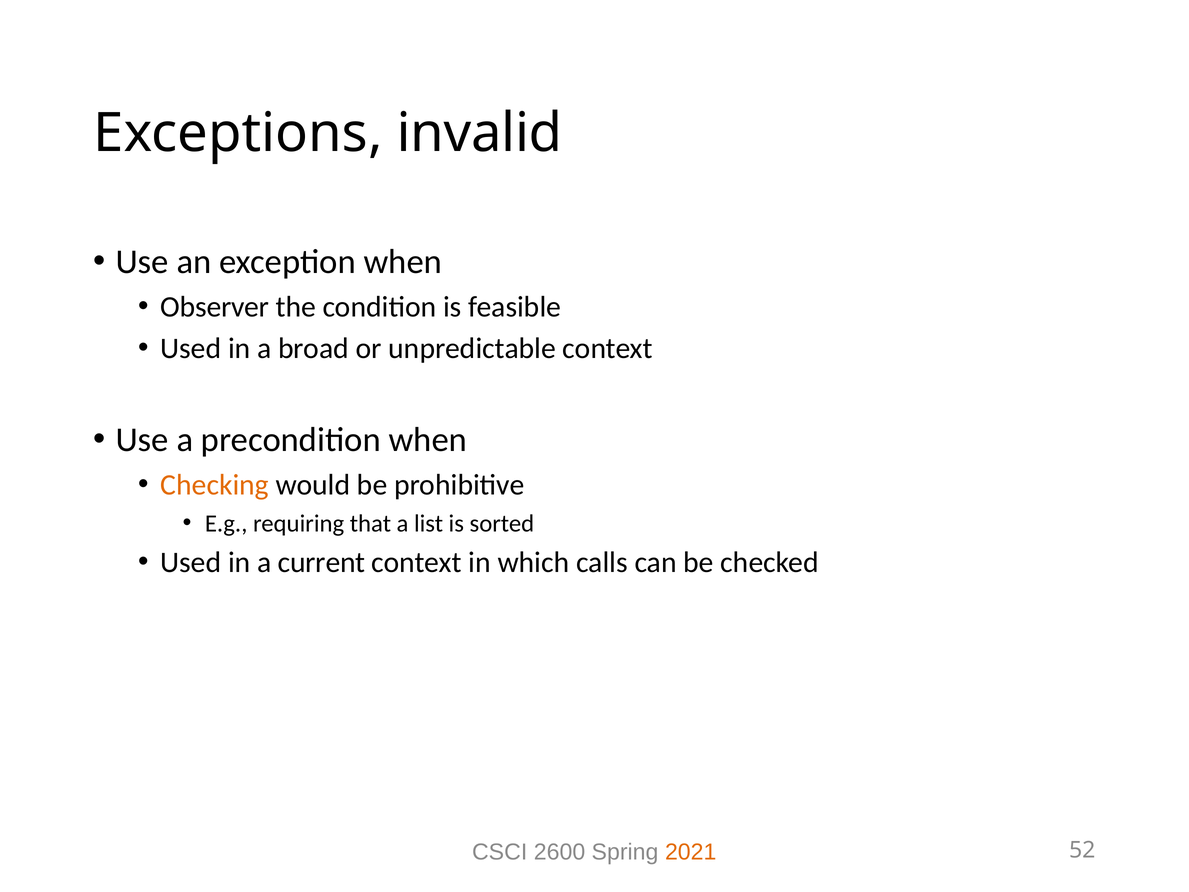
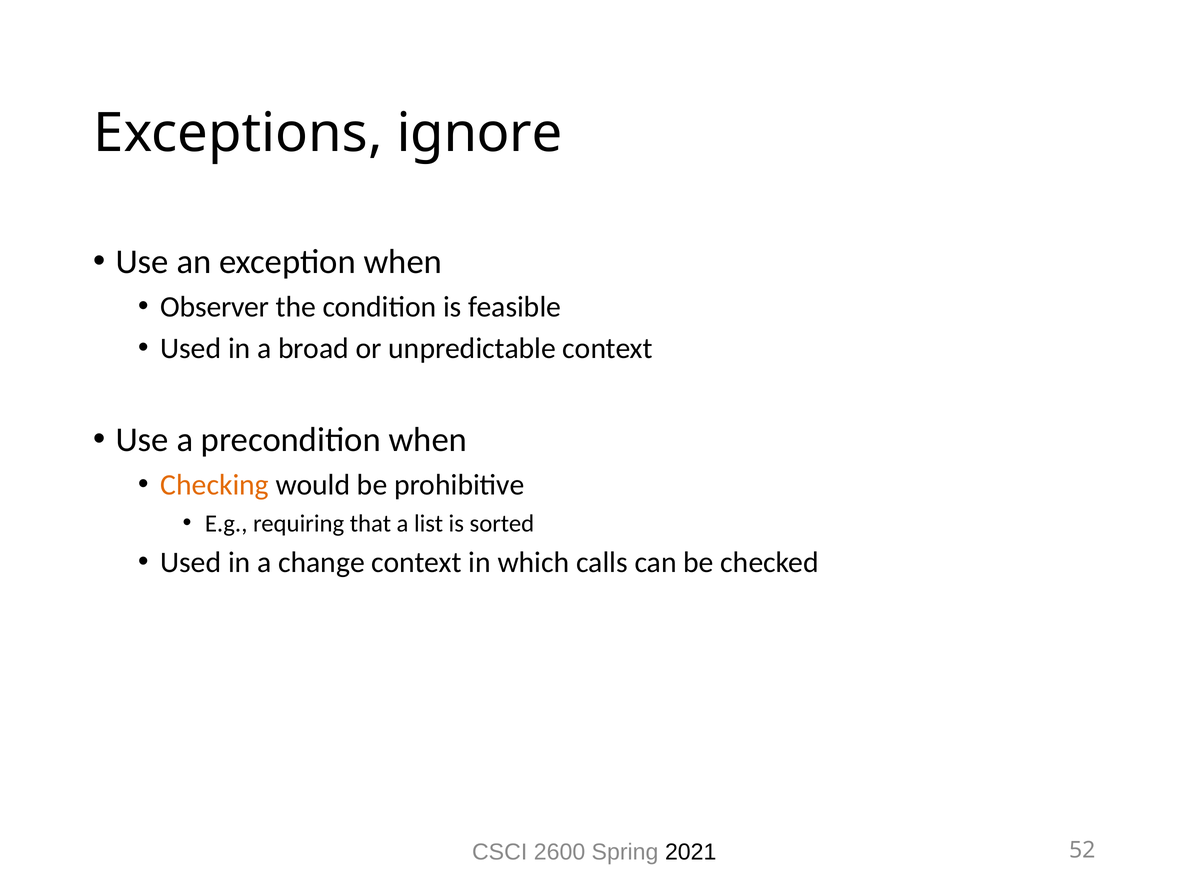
invalid: invalid -> ignore (480, 133)
current: current -> change (321, 563)
2021 colour: orange -> black (691, 852)
